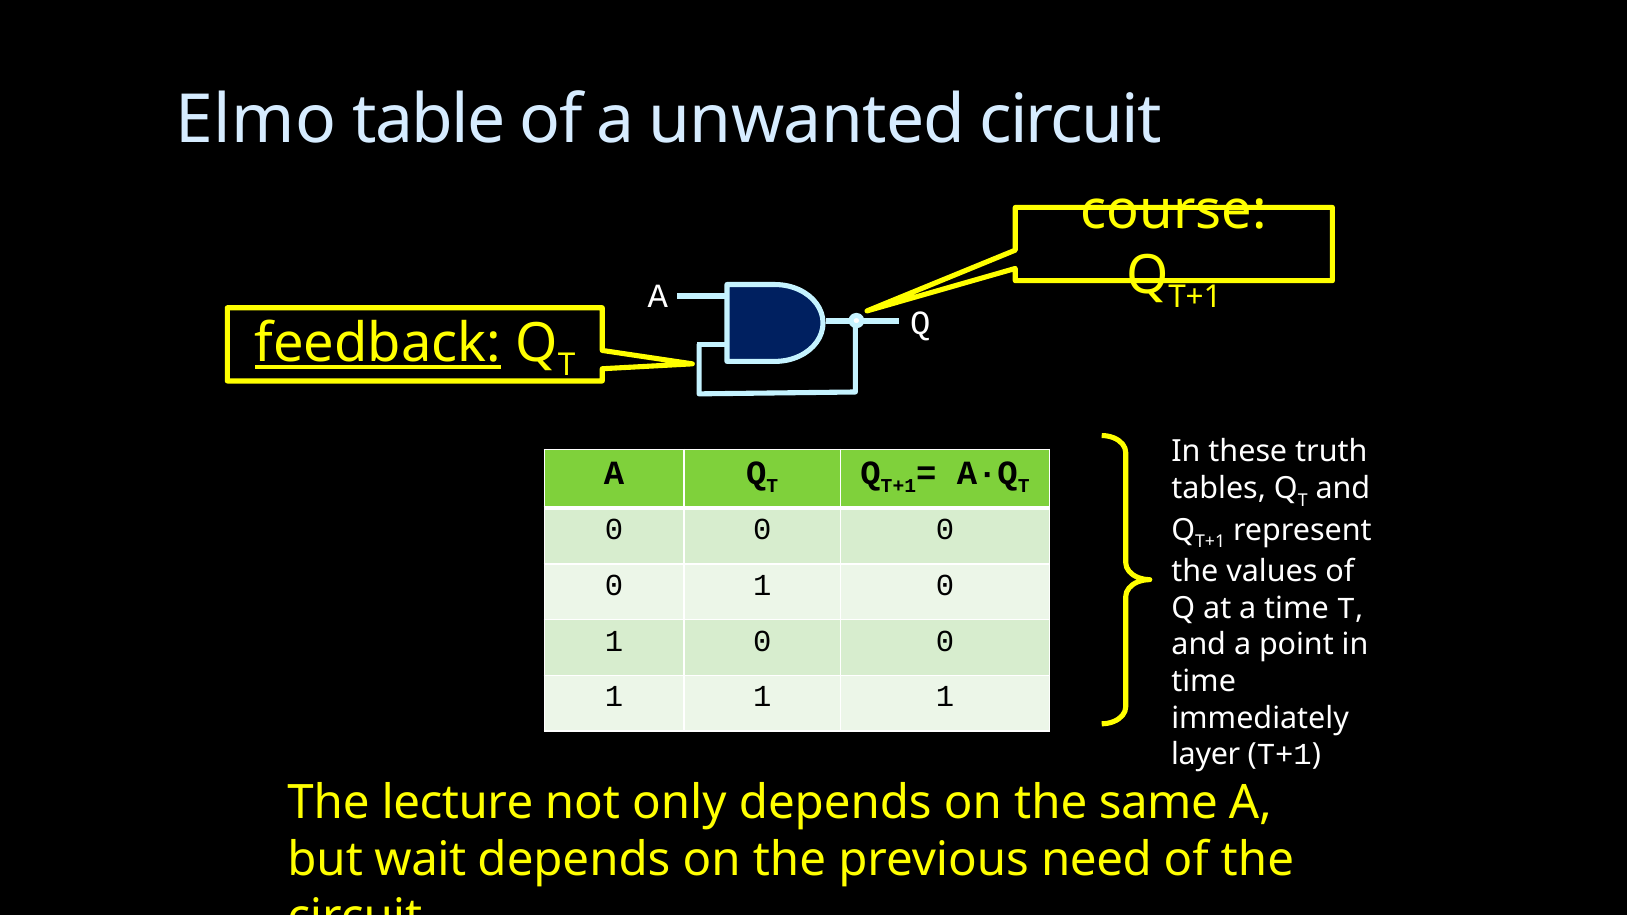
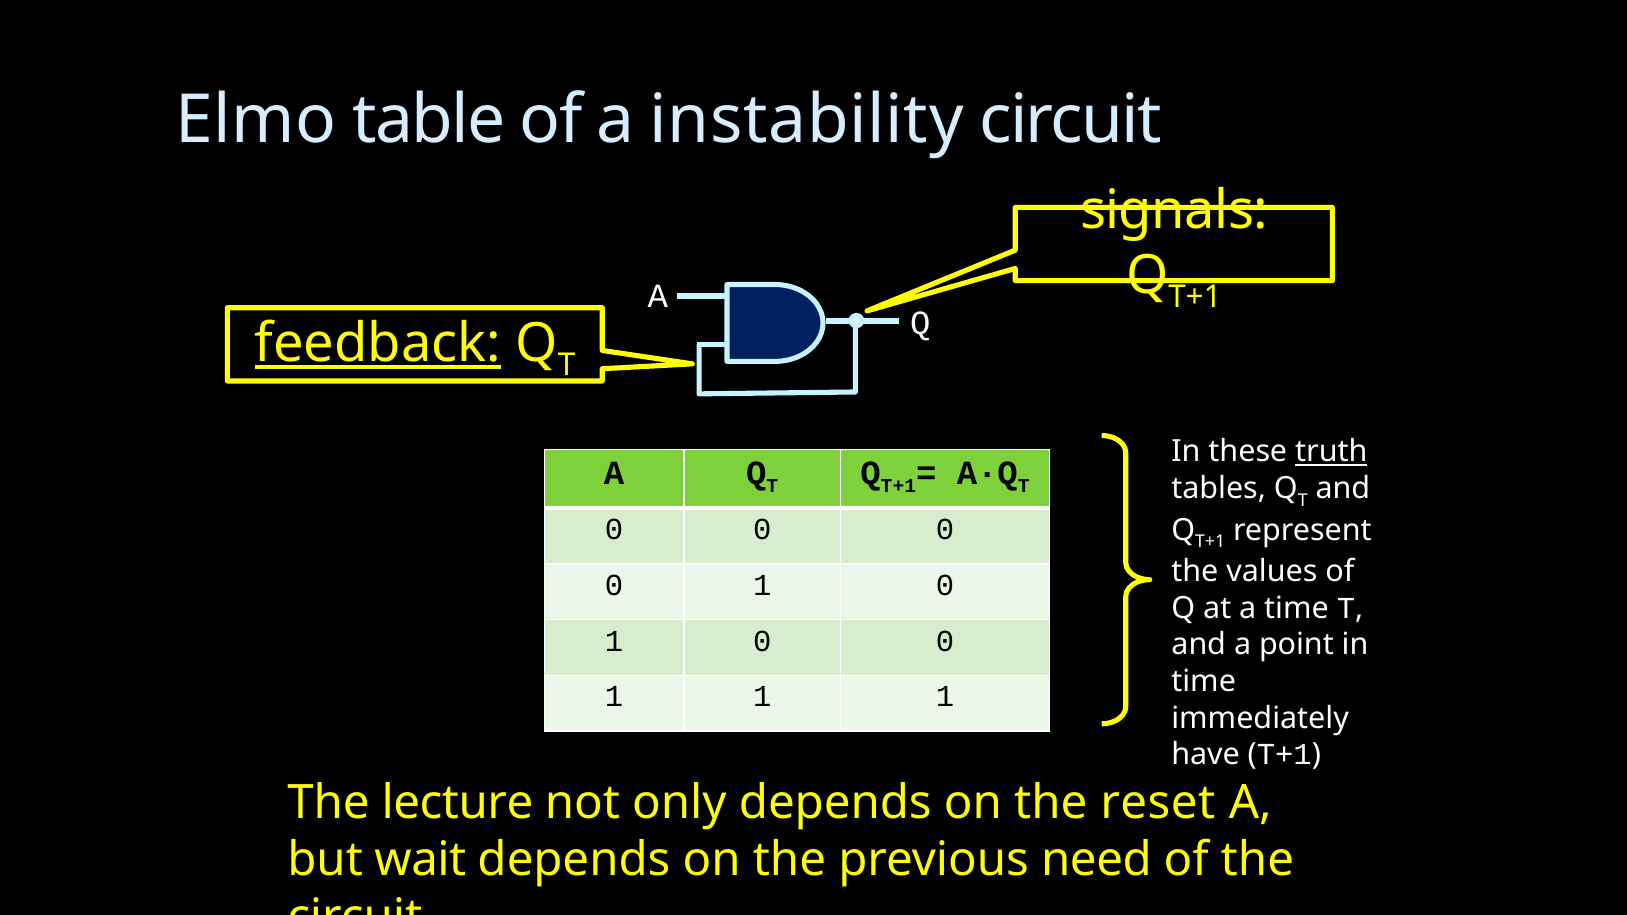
unwanted: unwanted -> instability (807, 120)
course: course -> signals (1174, 211)
truth underline: none -> present (1331, 452)
layer: layer -> have (1206, 755)
same: same -> reset (1158, 803)
